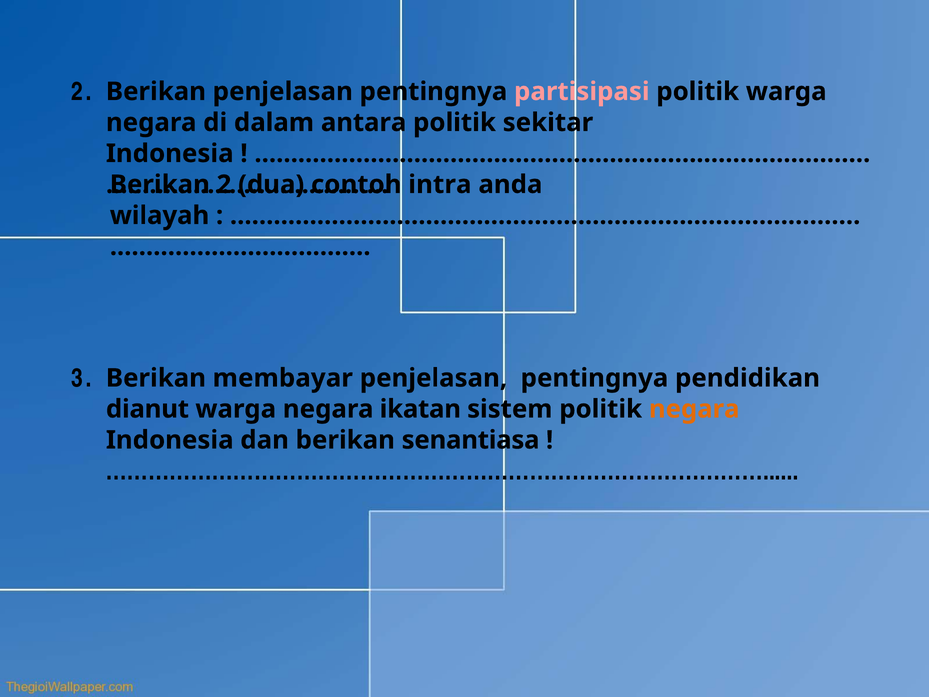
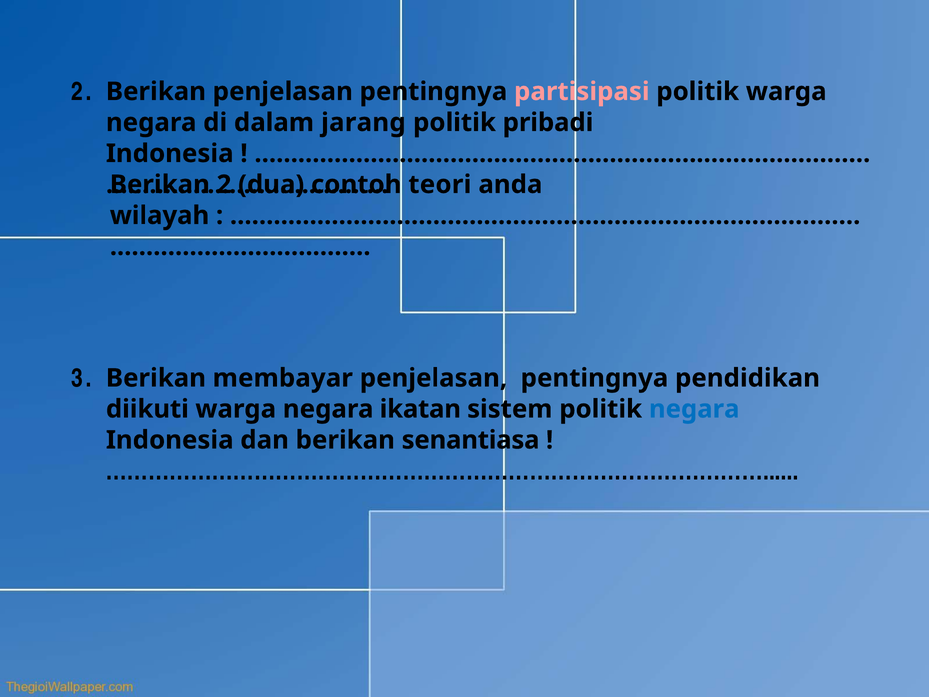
antara: antara -> jarang (363, 122)
sekitar: sekitar -> pribadi (548, 122)
intra: intra -> teori (440, 184)
dianut: dianut -> diikuti (147, 409)
negara colour: orange -> blue (694, 409)
